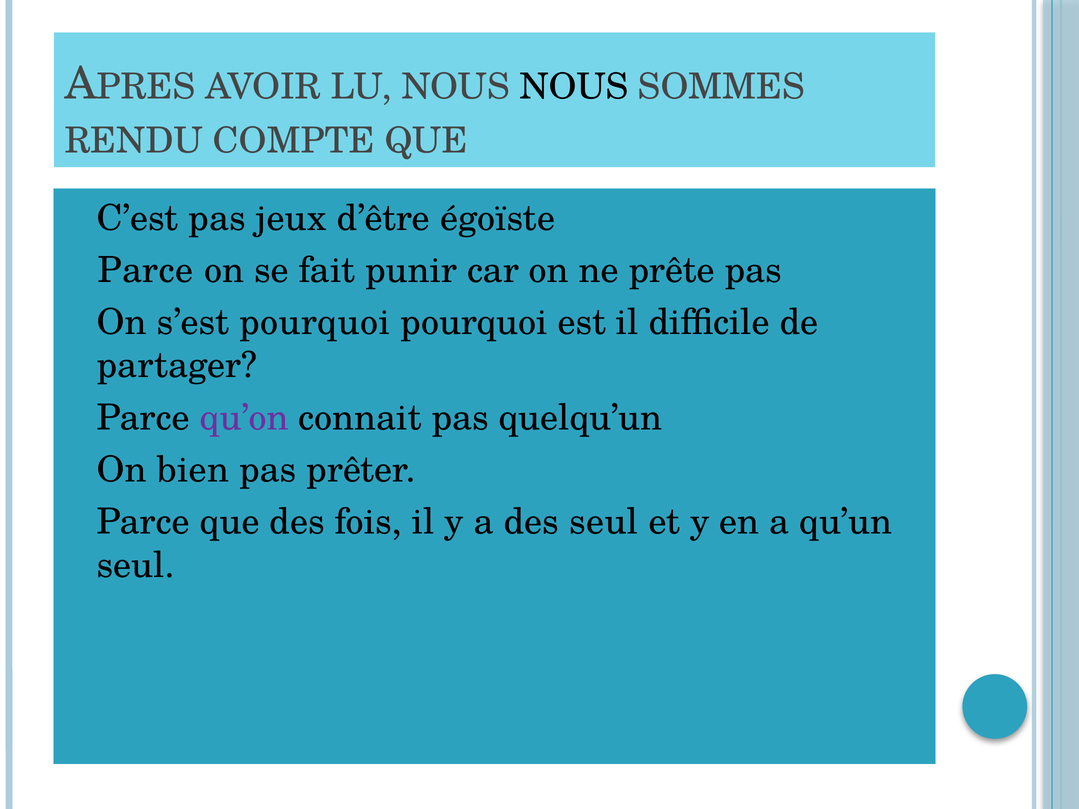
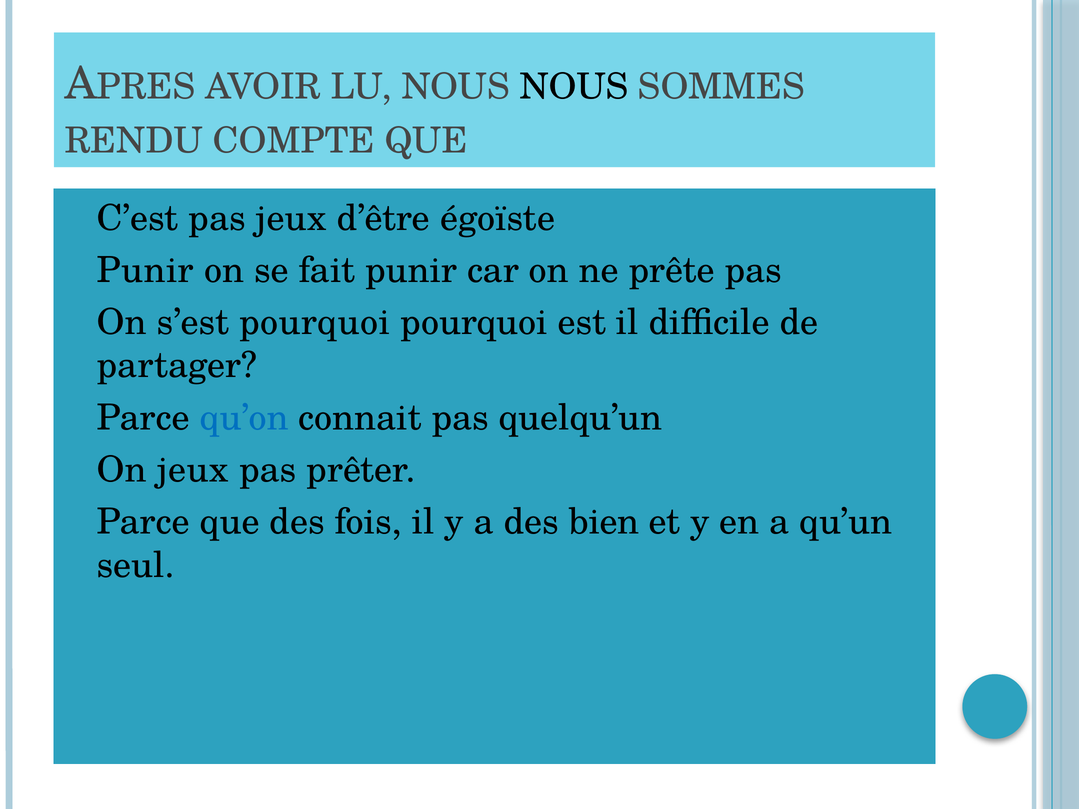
Parce: Parce -> Punir (145, 270)
qu’on colour: purple -> blue (244, 418)
On bien: bien -> jeux (193, 470)
des seul: seul -> bien (604, 522)
